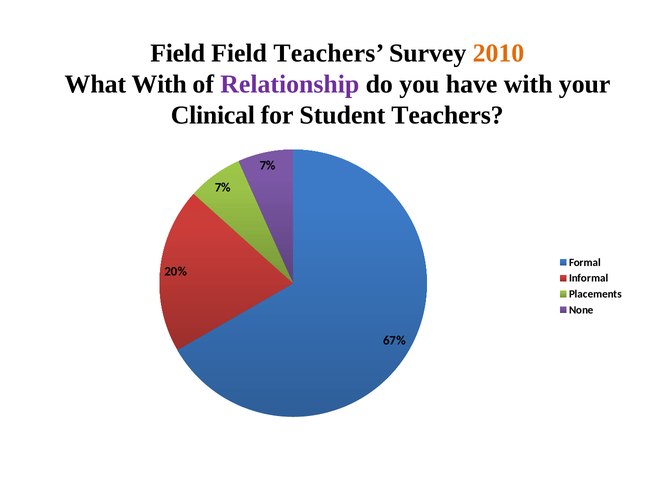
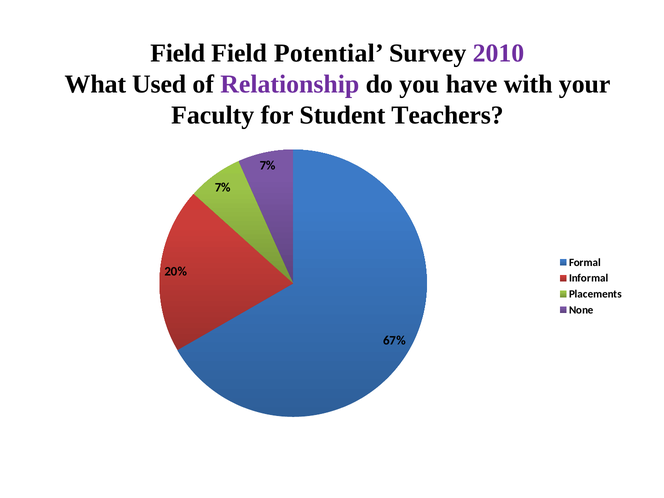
Field Teachers: Teachers -> Potential (329, 53)
2010 colour: orange -> purple (498, 53)
What With: With -> Used (159, 84)
Clinical: Clinical -> Faculty (213, 115)
